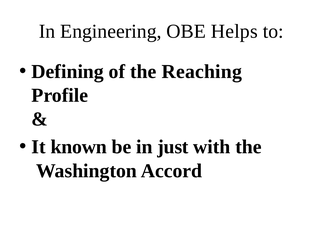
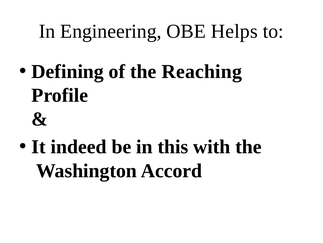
known: known -> indeed (79, 146)
just: just -> this (173, 146)
